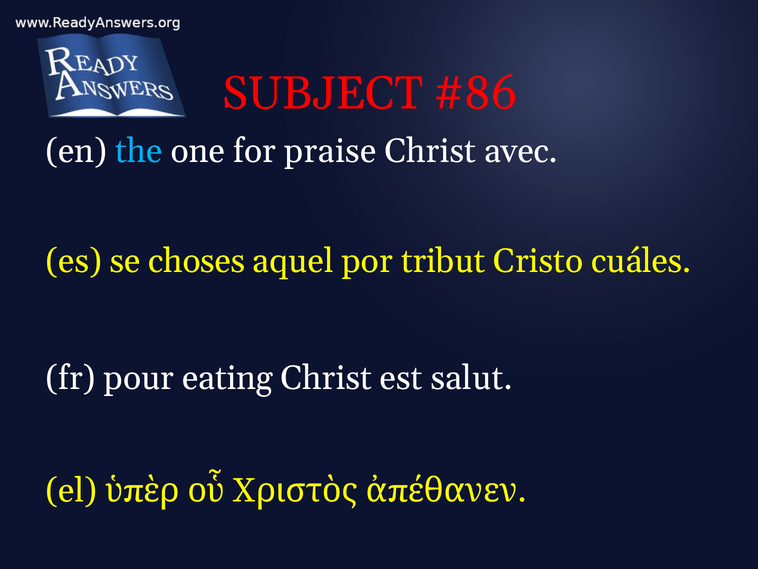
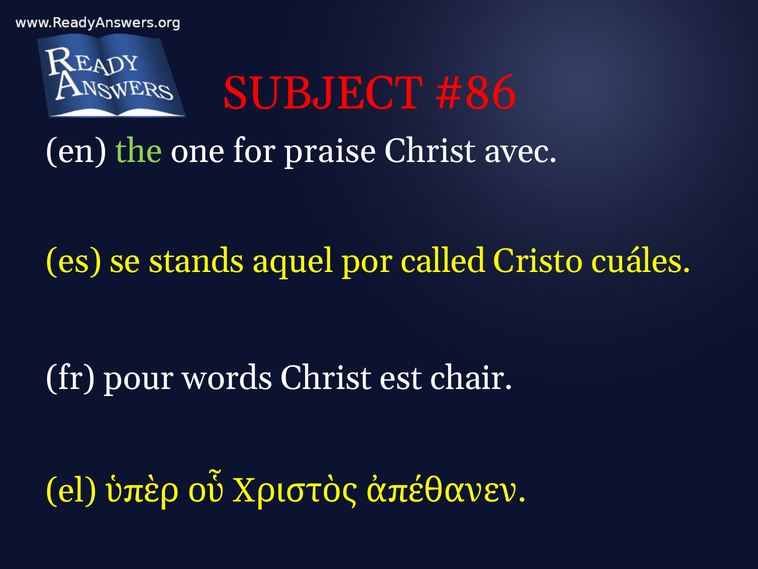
the colour: light blue -> light green (139, 151)
choses: choses -> stands (197, 261)
tribut: tribut -> called (443, 261)
eating: eating -> words (228, 378)
salut: salut -> chair (472, 378)
